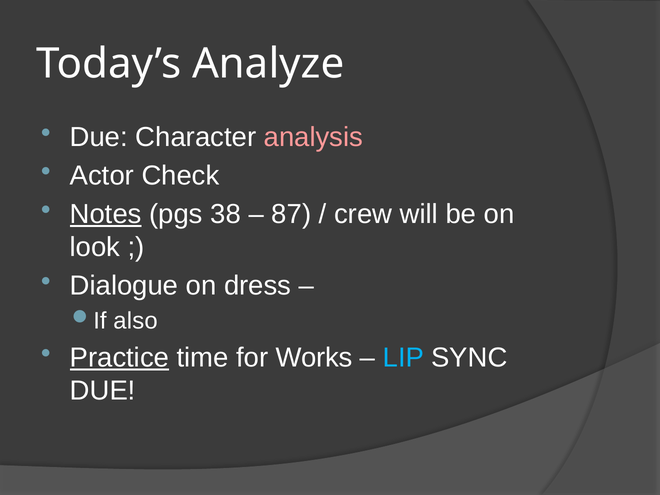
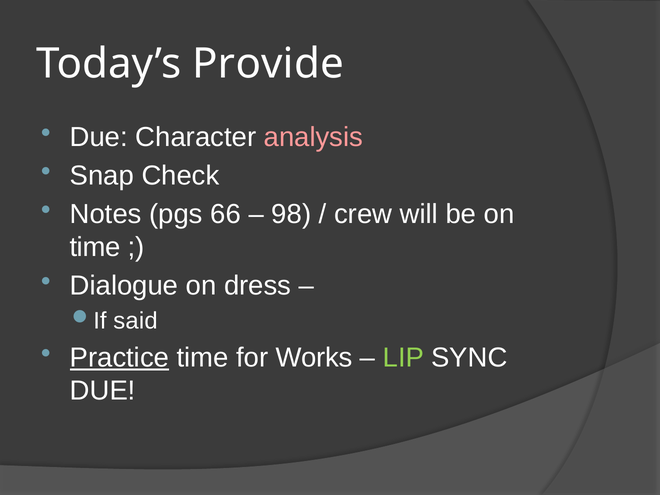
Analyze: Analyze -> Provide (268, 64)
Actor: Actor -> Snap (102, 176)
Notes underline: present -> none (106, 214)
38: 38 -> 66 (226, 214)
87: 87 -> 98 (291, 214)
look: look -> time (95, 247)
also: also -> said (136, 321)
LIP colour: light blue -> light green (403, 358)
